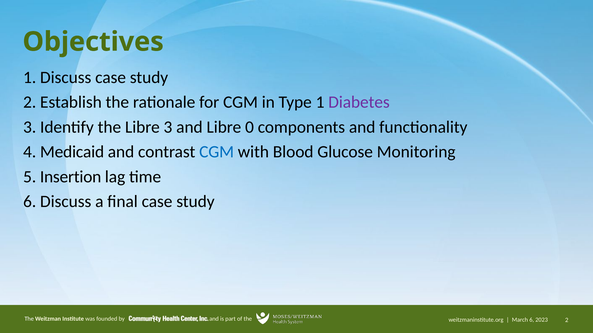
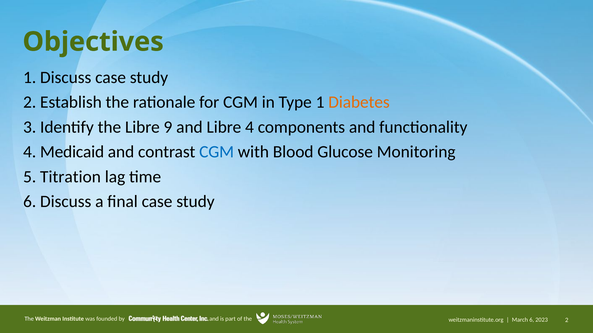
Diabetes colour: purple -> orange (359, 102)
Libre 3: 3 -> 9 (168, 127)
Libre 0: 0 -> 4 (249, 127)
Insertion: Insertion -> Titration (70, 177)
